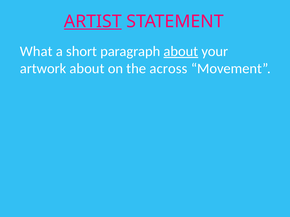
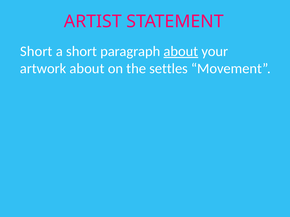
ARTIST underline: present -> none (93, 22)
What: What -> Short (36, 51)
across: across -> settles (169, 69)
